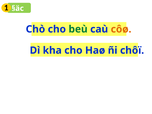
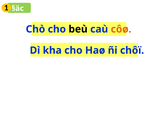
beù colour: green -> black (78, 29)
